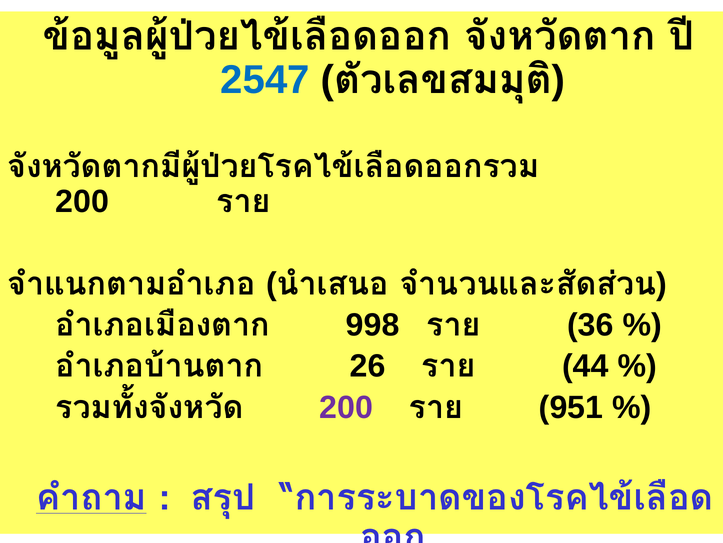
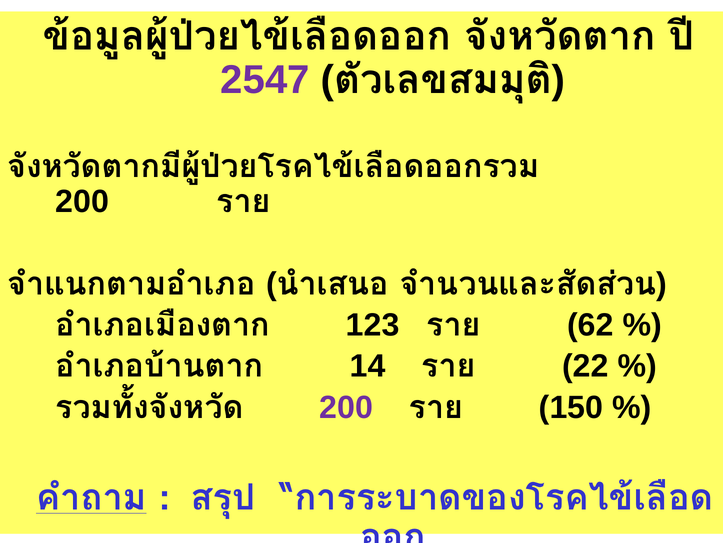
2547 colour: blue -> purple (265, 80)
998: 998 -> 123 (373, 325)
36: 36 -> 62 (590, 325)
26: 26 -> 14 (368, 366)
44: 44 -> 22 (585, 366)
951: 951 -> 150 (571, 407)
